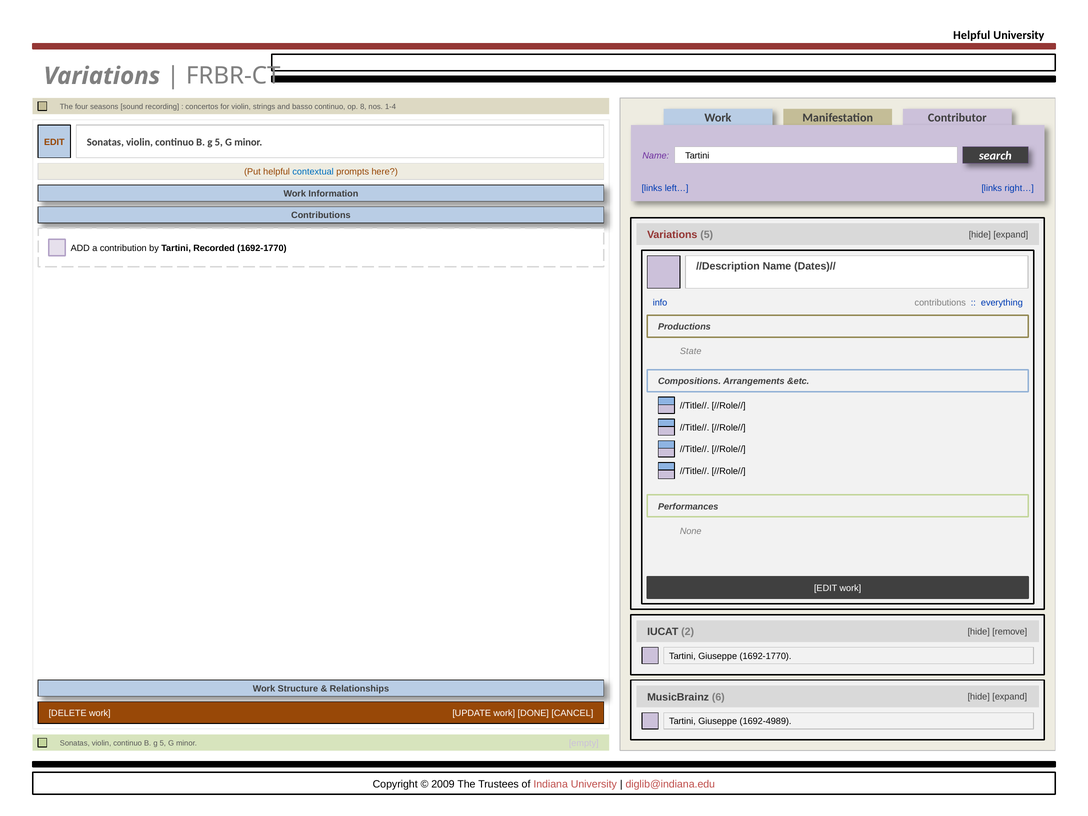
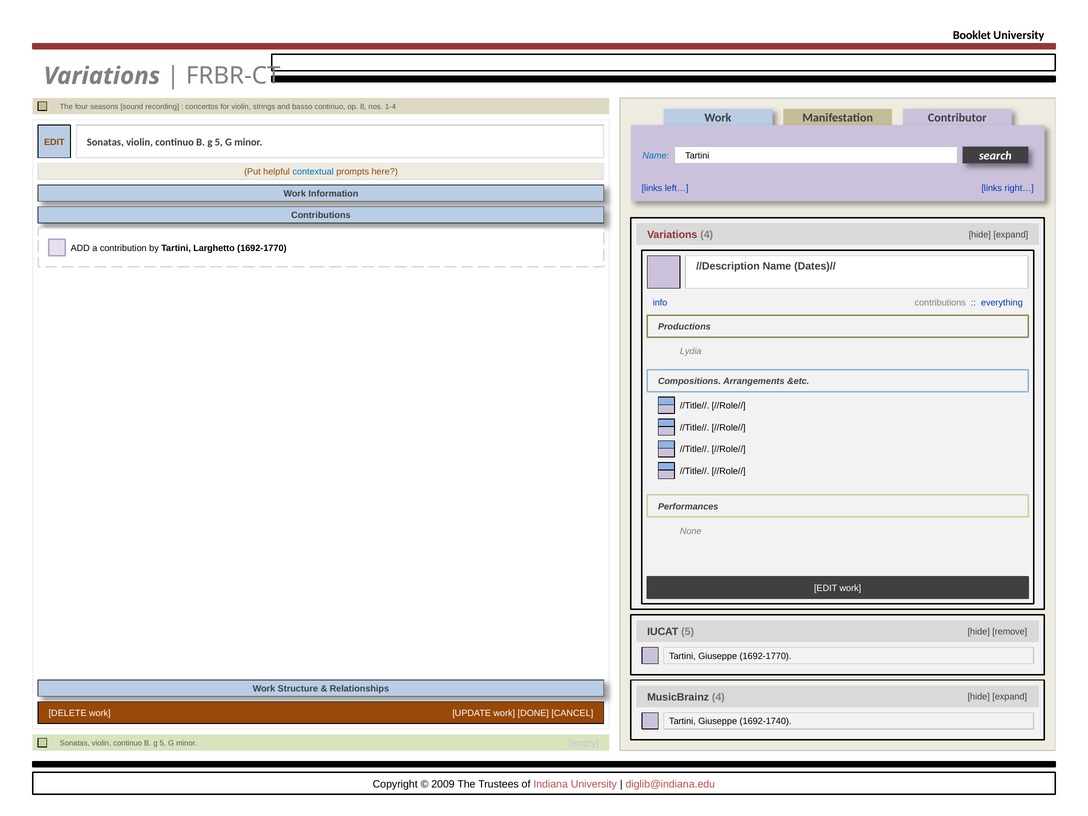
Helpful: Helpful -> Booklet (972, 35)
Name colour: purple -> blue (656, 156)
Variations 5: 5 -> 4 (707, 235)
Recorded: Recorded -> Larghetto (214, 248)
State: State -> Lydia (691, 352)
IUCAT 2: 2 -> 5 (688, 632)
MusicBrainz 6: 6 -> 4 (718, 697)
1692-4989: 1692-4989 -> 1692-1740 (766, 721)
